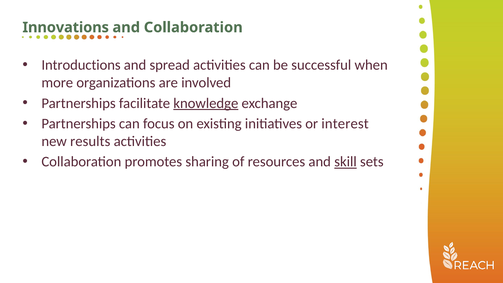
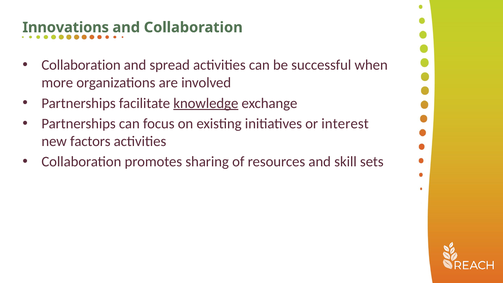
Introductions: Introductions -> Collaboration (81, 65)
results: results -> factors (90, 141)
skill underline: present -> none (346, 162)
